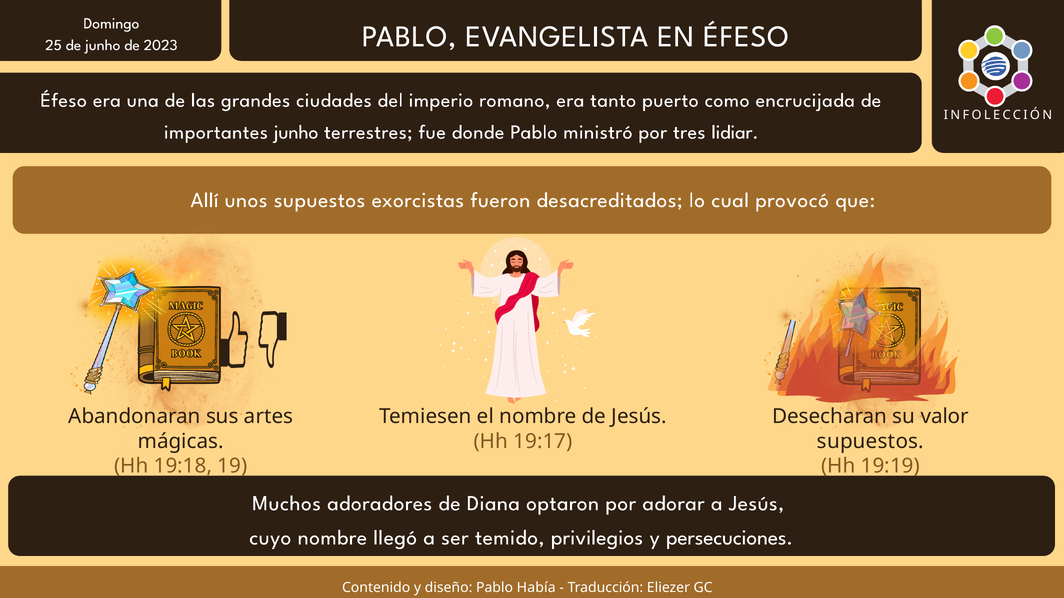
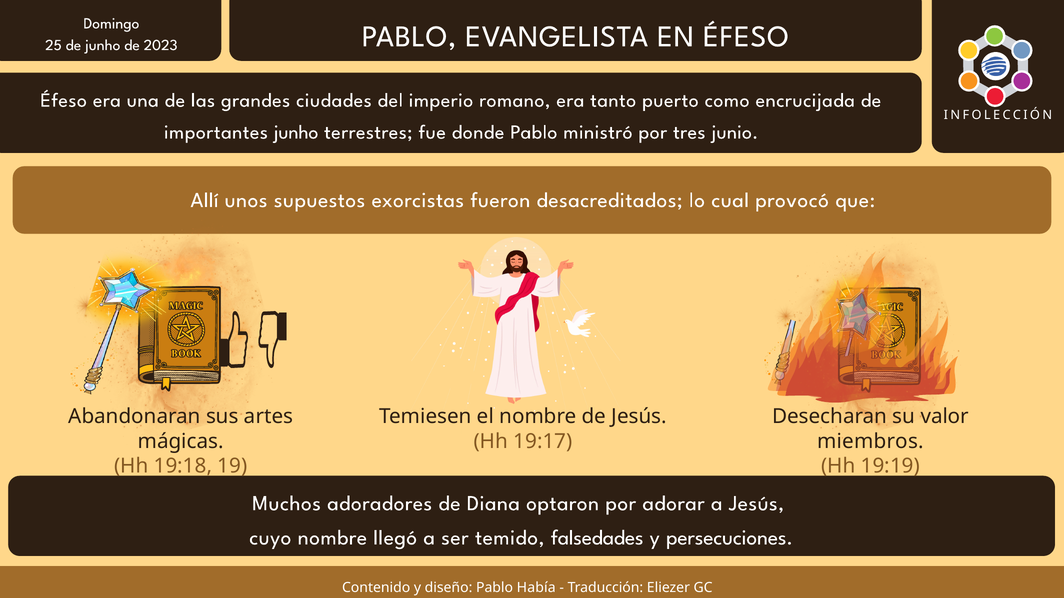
lidiar: lidiar -> junio (735, 132)
supuestos: supuestos -> miembros (870, 442)
privilegios: privilegios -> falsedades (597, 538)
